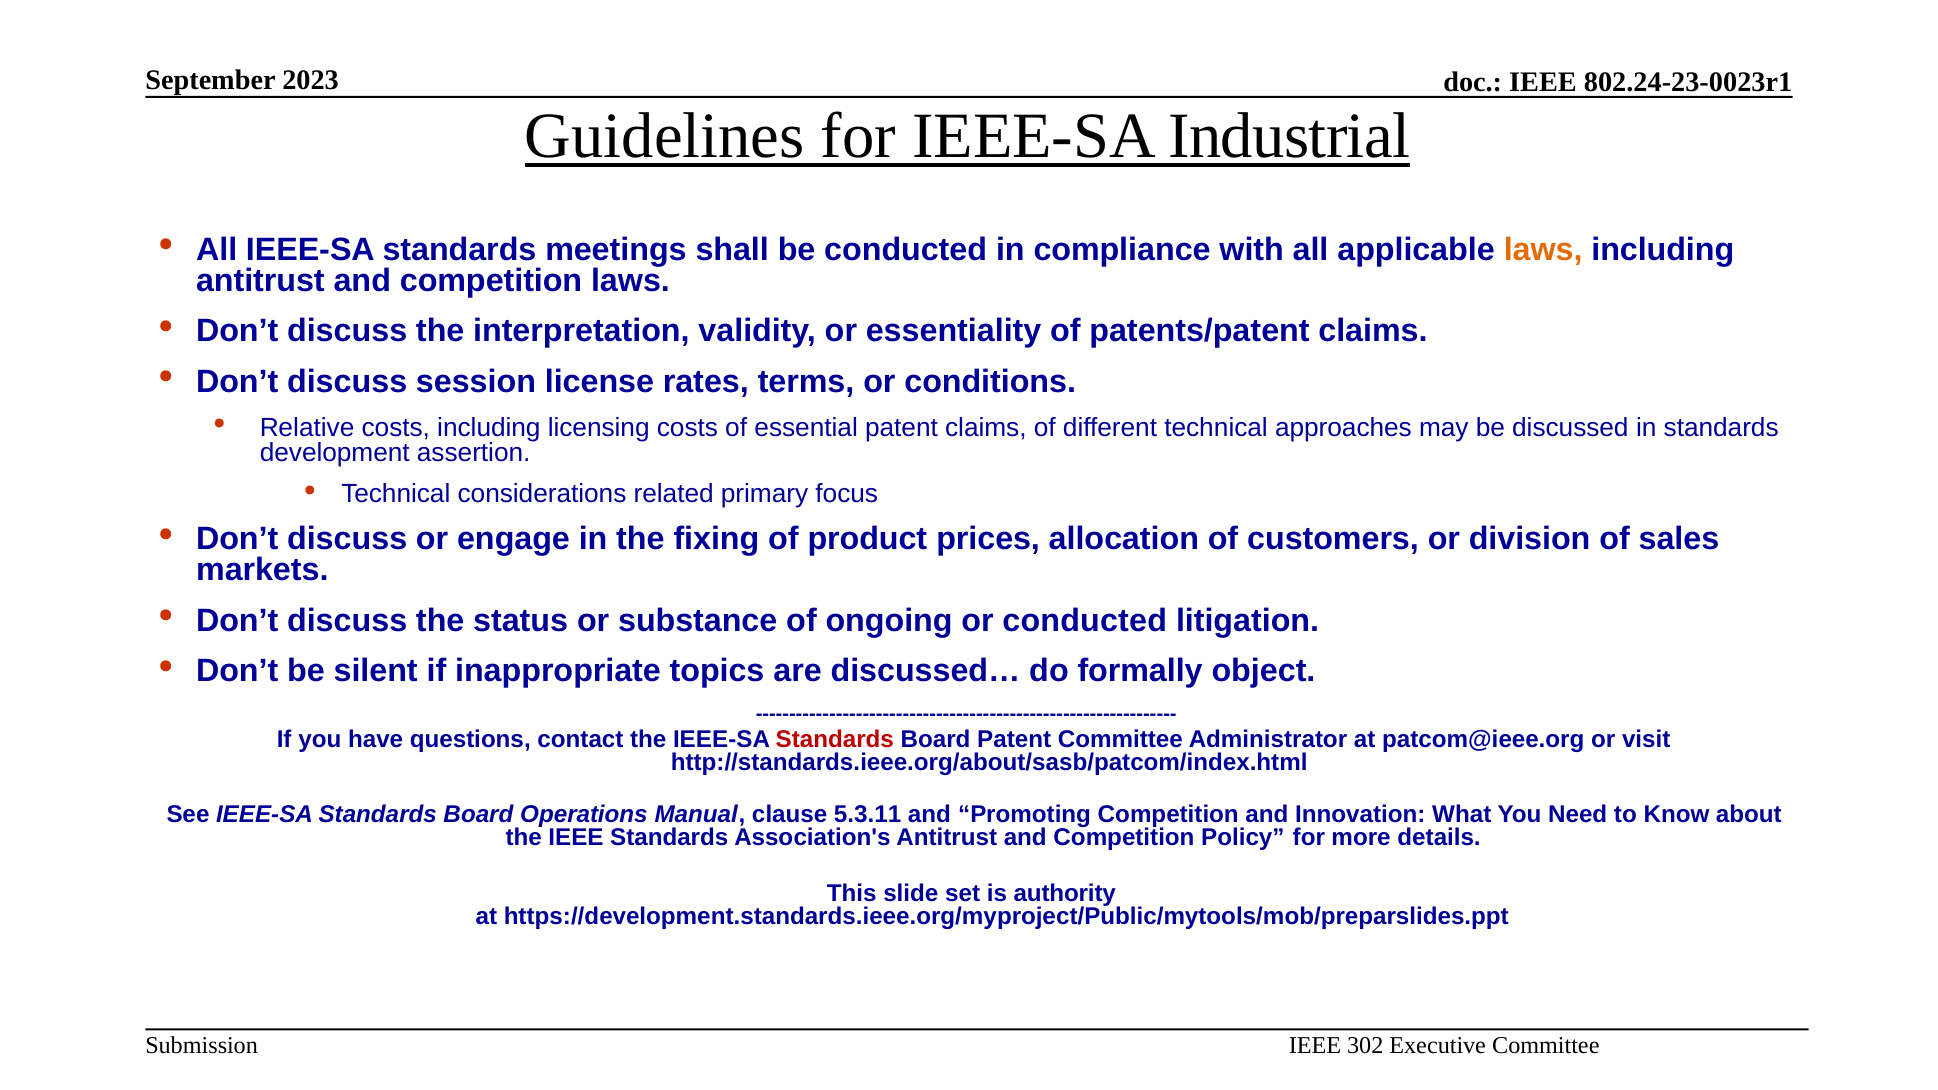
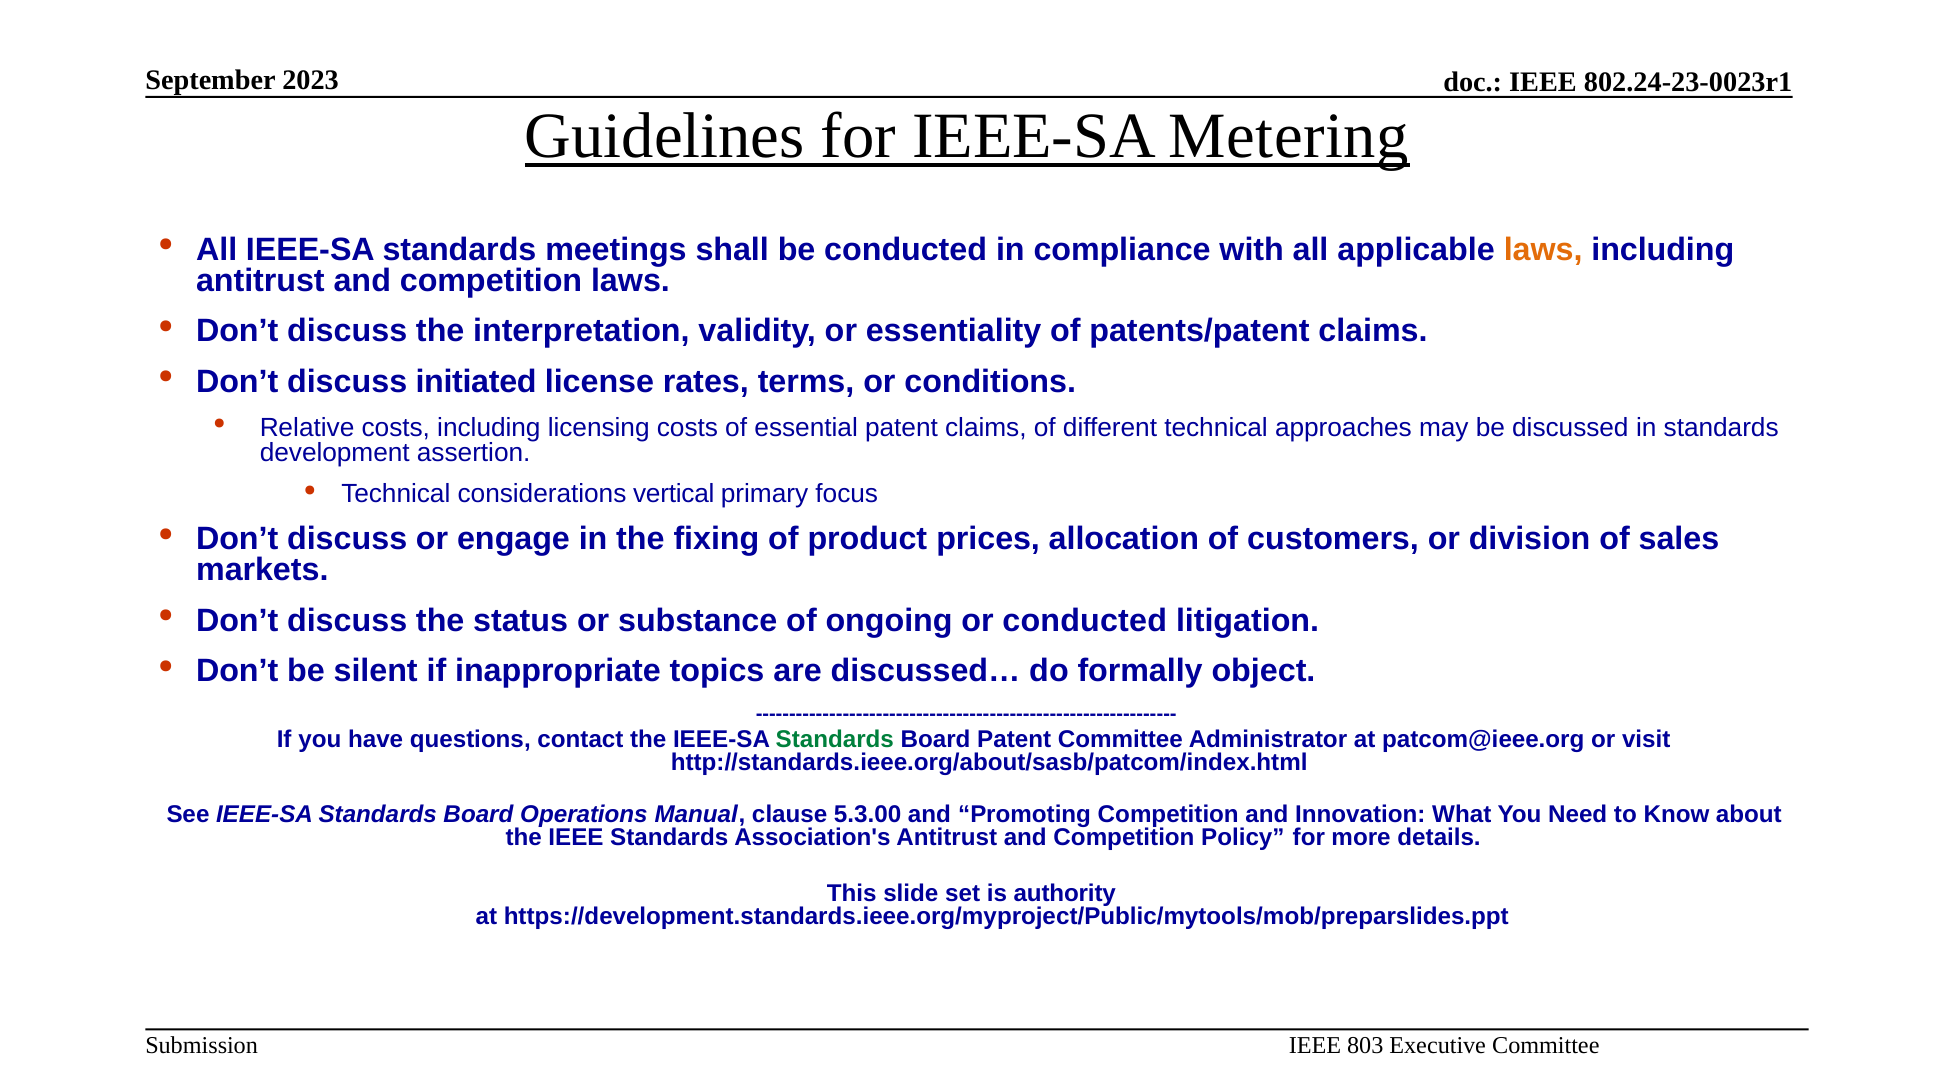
Industrial: Industrial -> Metering (1289, 137)
session: session -> initiated (476, 381)
related: related -> vertical (674, 494)
Standards colour: red -> green (835, 740)
5.3.11: 5.3.11 -> 5.3.00 (868, 814)
302: 302 -> 803 (1365, 1046)
